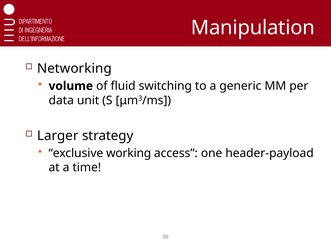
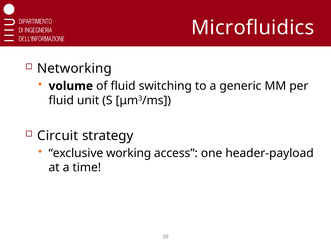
Manipulation: Manipulation -> Microfluidics (253, 28)
data: data -> fluid (61, 100)
Larger: Larger -> Circuit (58, 136)
